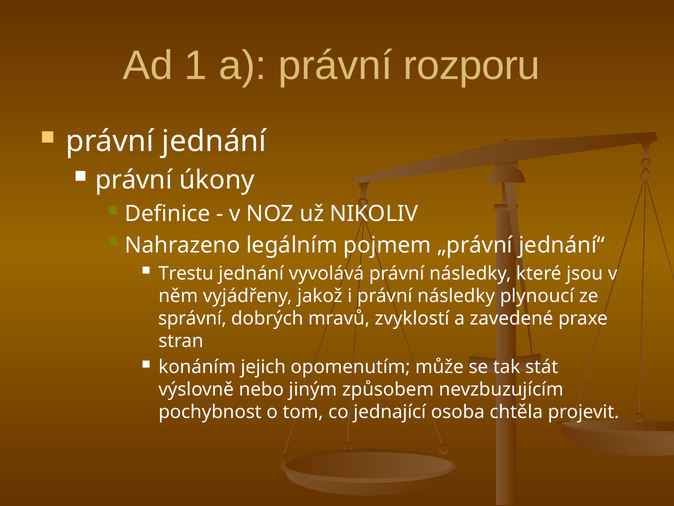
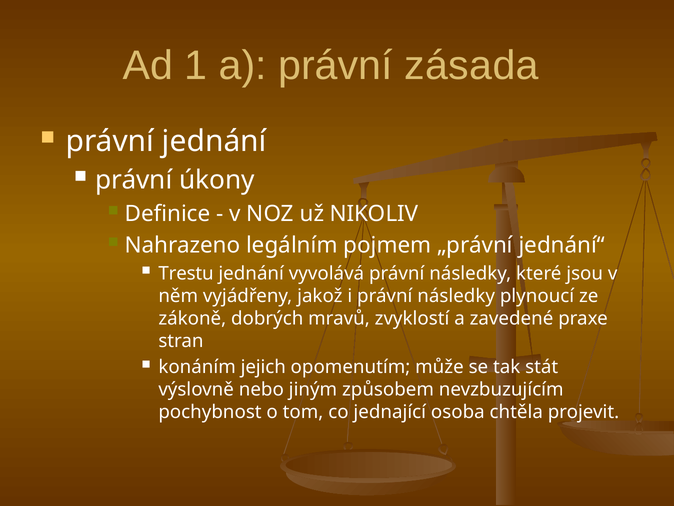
rozporu: rozporu -> zásada (471, 65)
správní: správní -> zákoně (192, 318)
